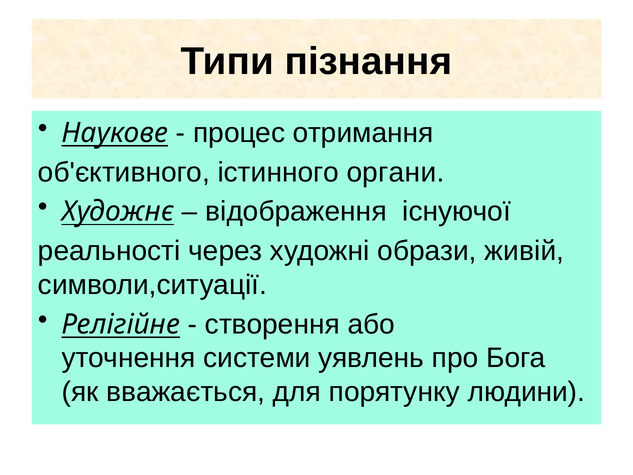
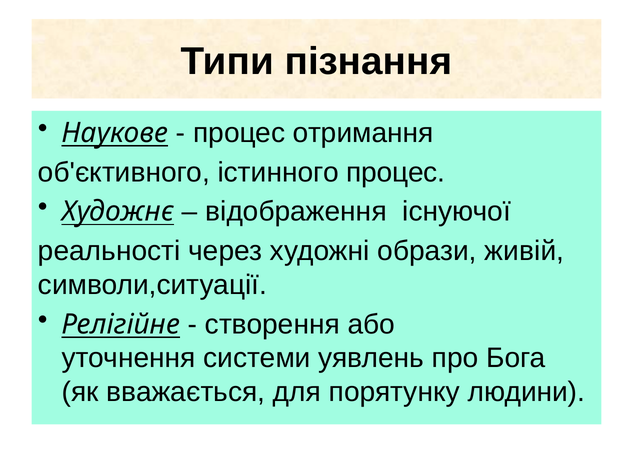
істинного органи: органи -> процес (396, 172)
